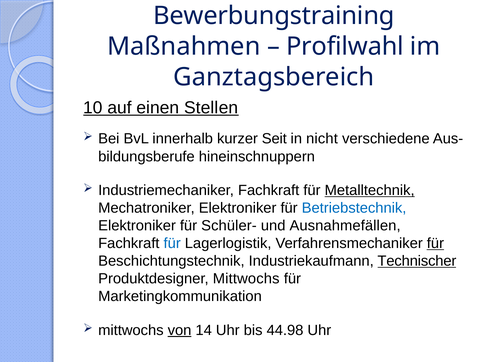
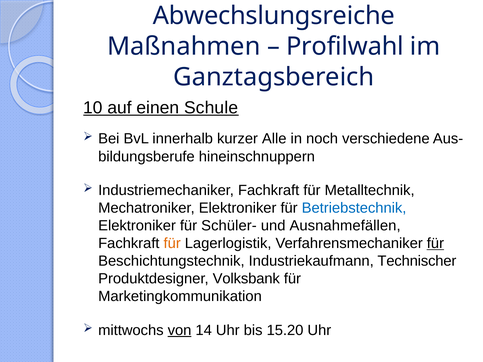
Bewerbungstraining: Bewerbungstraining -> Abwechslungsreiche (274, 16)
Stellen: Stellen -> Schule (211, 108)
Seit: Seit -> Alle (274, 139)
nicht: nicht -> noch (322, 139)
Metalltechnik underline: present -> none (370, 190)
für colour: blue -> orange (172, 244)
Technischer underline: present -> none (417, 261)
Produktdesigner Mittwochs: Mittwochs -> Volksbank (246, 279)
44.98: 44.98 -> 15.20 (285, 330)
